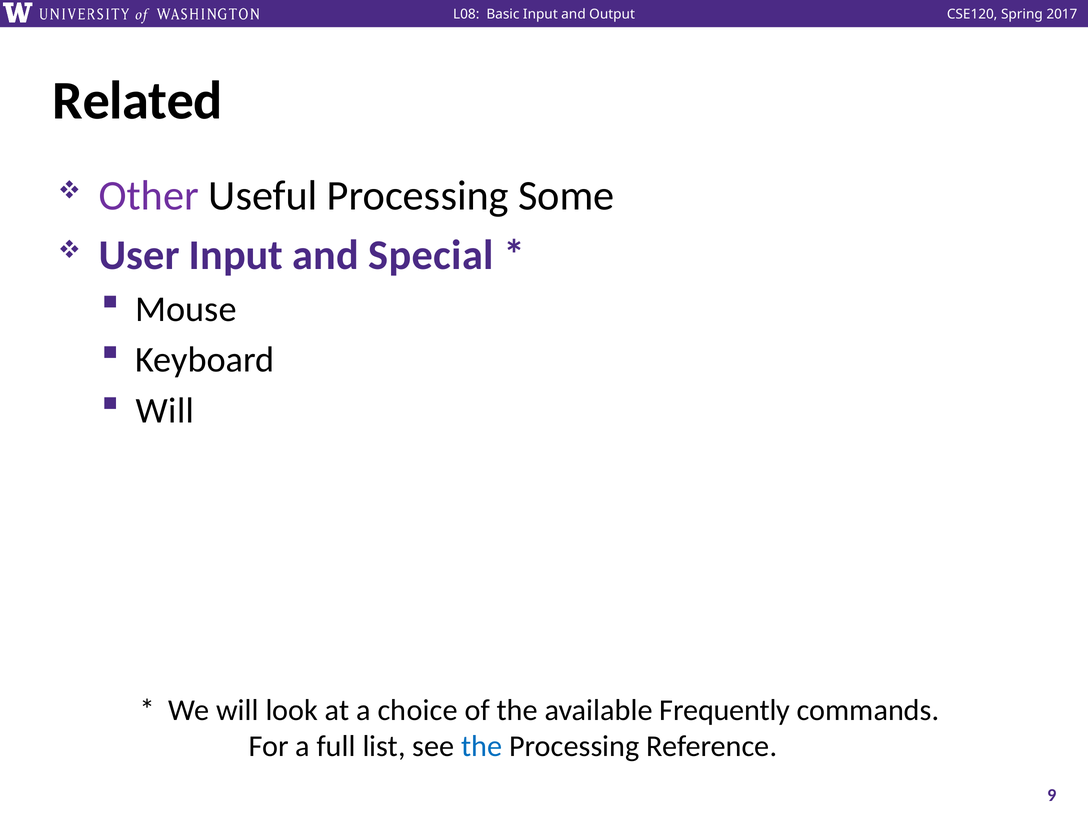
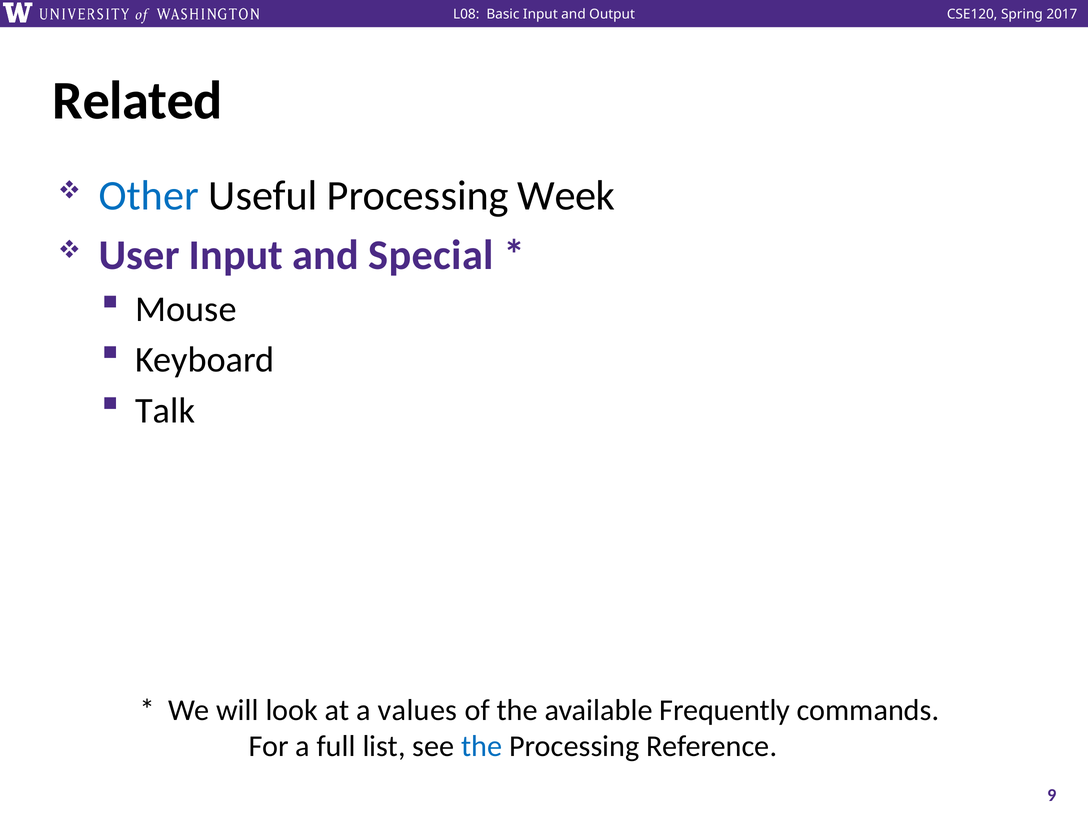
Other colour: purple -> blue (149, 196)
Some: Some -> Week (566, 196)
Will: Will -> Talk (165, 411)
choice: choice -> values (418, 710)
